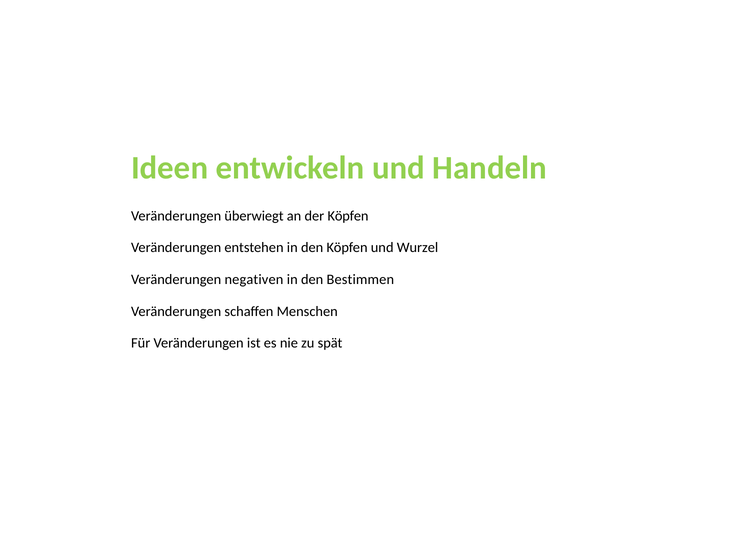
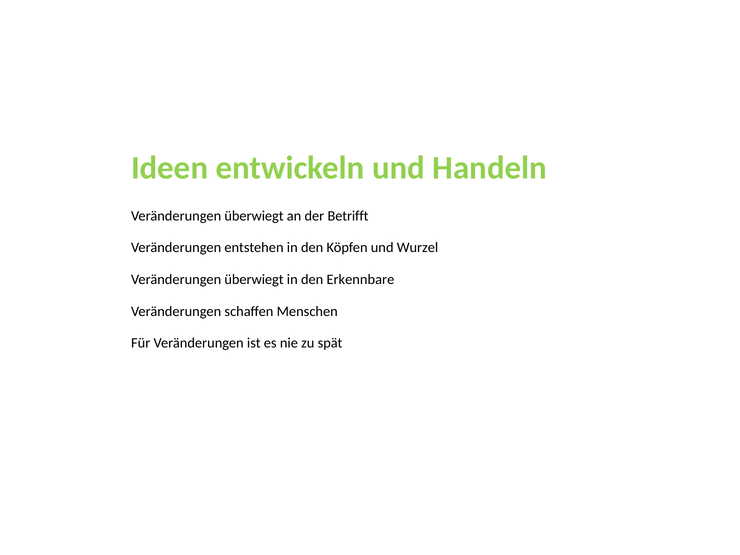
der Köpfen: Köpfen -> Betrifft (348, 216)
negativen: negativen -> überwiegt (254, 280)
Bestimmen: Bestimmen -> Erkennbare (360, 280)
